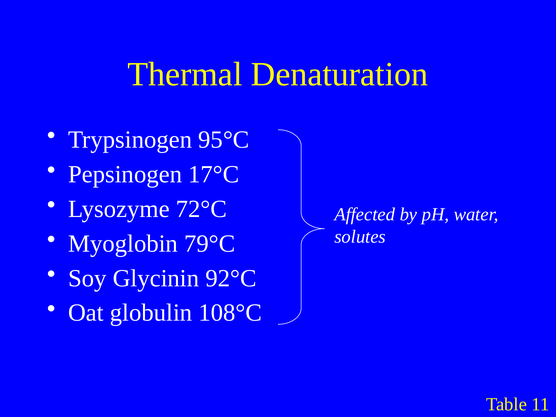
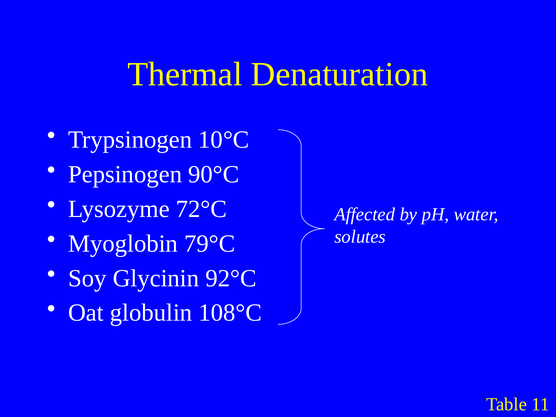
95°C: 95°C -> 10°C (224, 140)
17°C: 17°C -> 90°C (214, 174)
